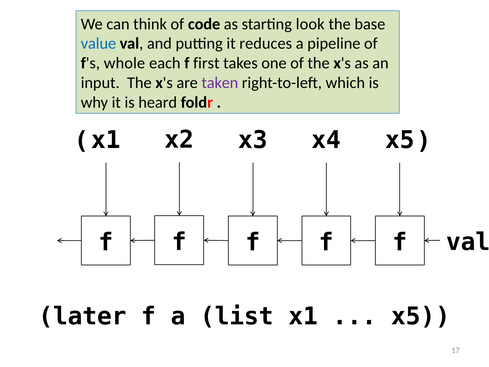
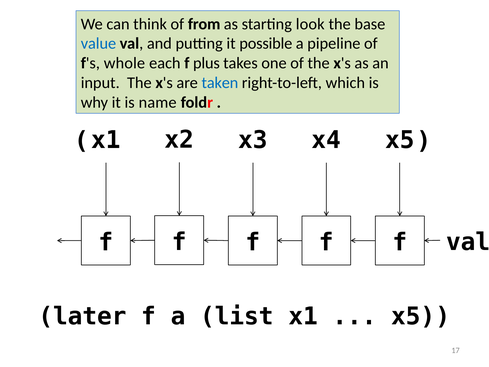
code: code -> from (204, 24)
reduces: reduces -> possible (266, 44)
first: first -> plus (206, 63)
taken colour: purple -> blue (220, 83)
heard: heard -> name (158, 102)
